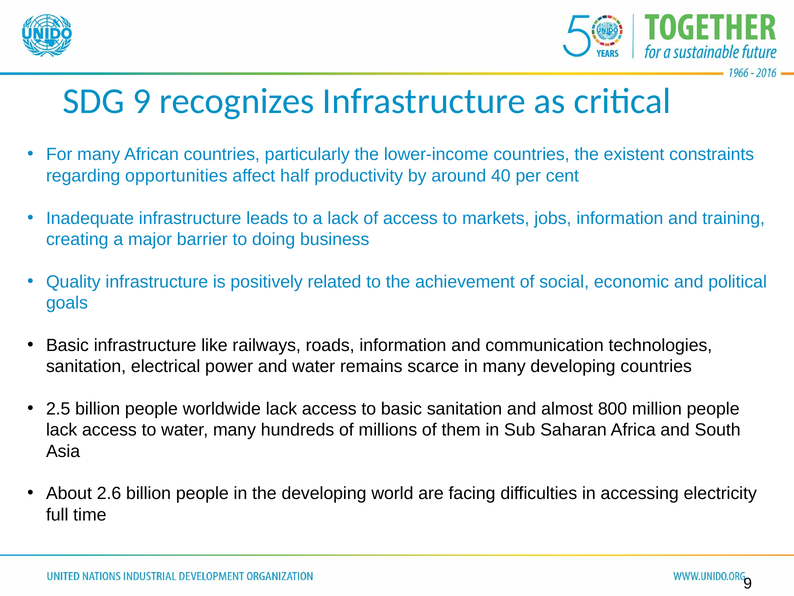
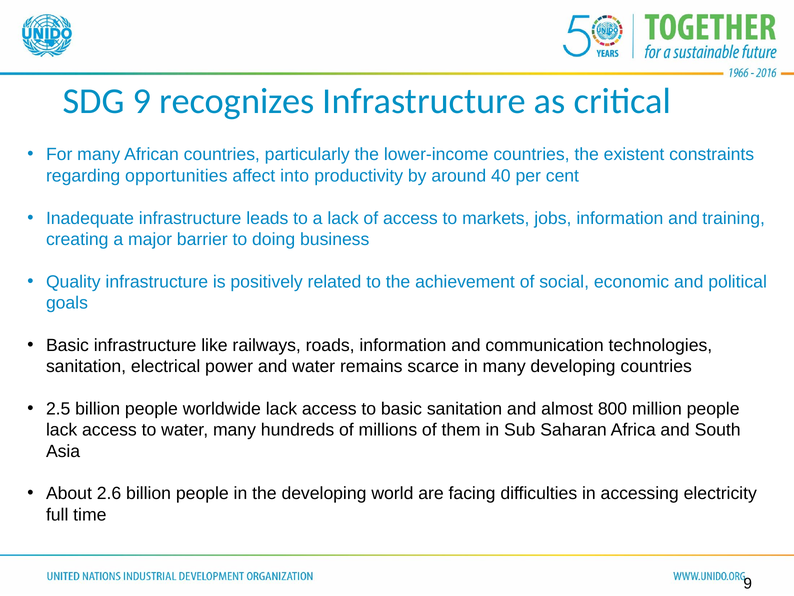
half: half -> into (295, 176)
